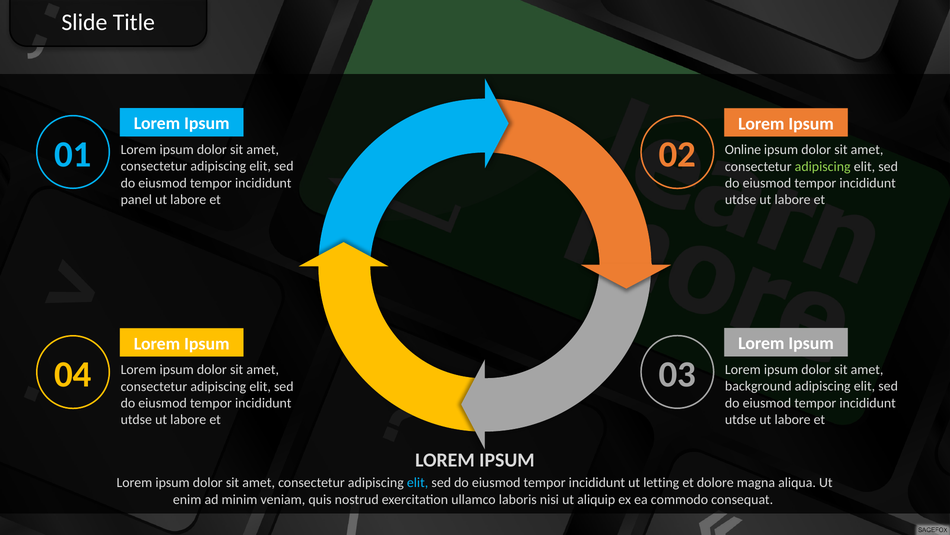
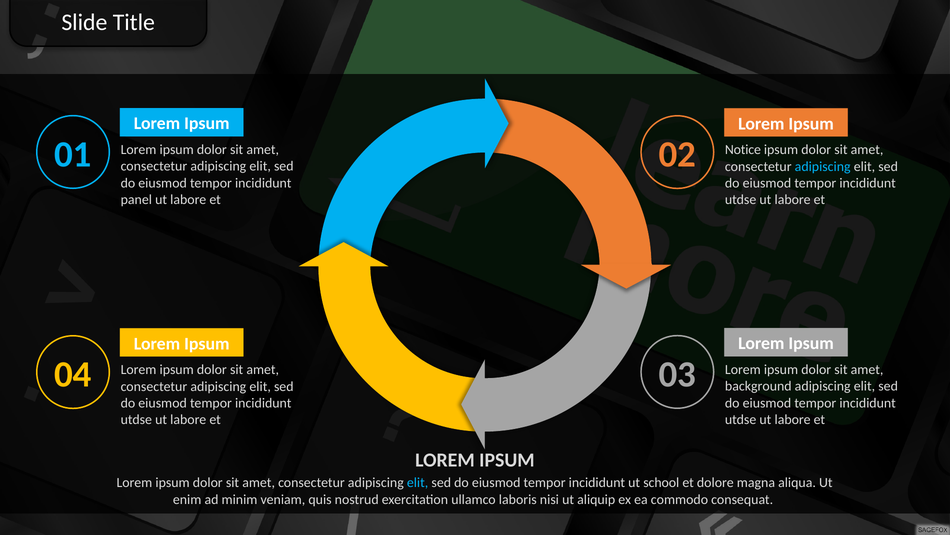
Online: Online -> Notice (743, 150)
adipiscing colour: light green -> light blue (823, 166)
letting: letting -> school (661, 482)
